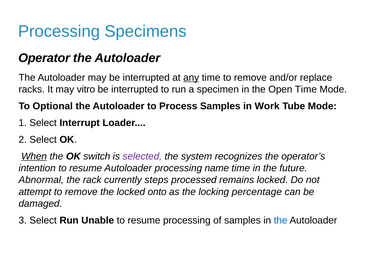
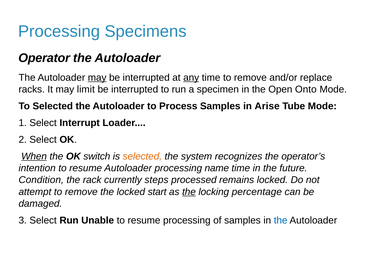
may underline: none -> present (97, 77)
vitro: vitro -> limit (86, 89)
Open Time: Time -> Onto (306, 89)
To Optional: Optional -> Selected (53, 106)
Work: Work -> Arise (267, 106)
selected colour: purple -> orange (142, 156)
Abnormal: Abnormal -> Condition (41, 180)
onto: onto -> start (157, 192)
the underline: none -> present (189, 192)
